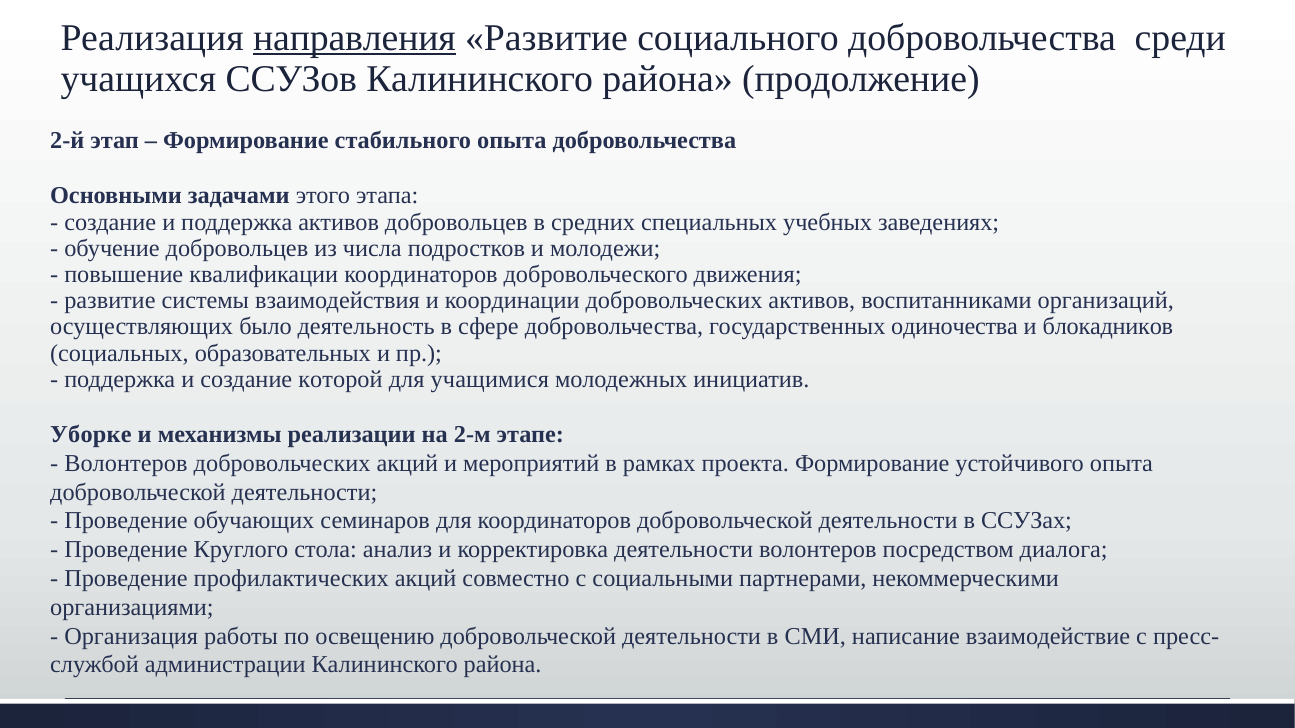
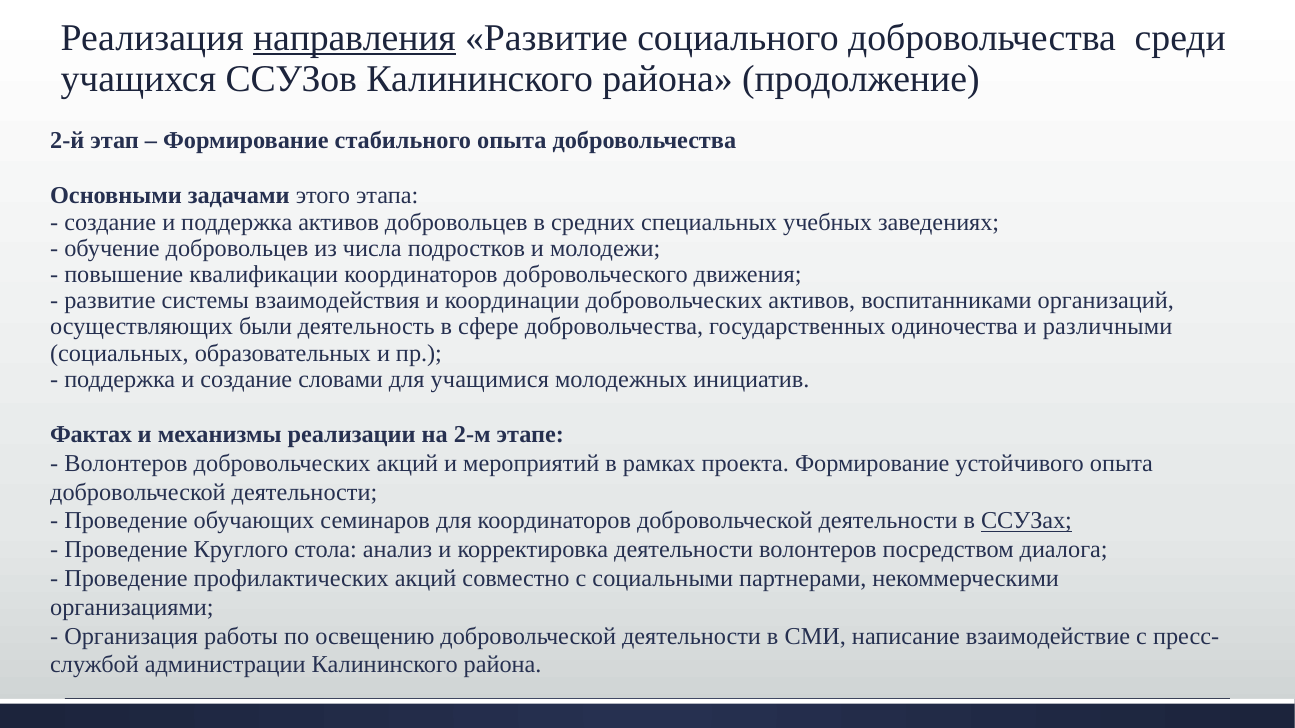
было: было -> были (266, 327)
блокадников: блокадников -> различными (1108, 327)
которой: которой -> словами (341, 380)
Уборке: Уборке -> Фактах (91, 435)
ССУЗах underline: none -> present (1026, 521)
